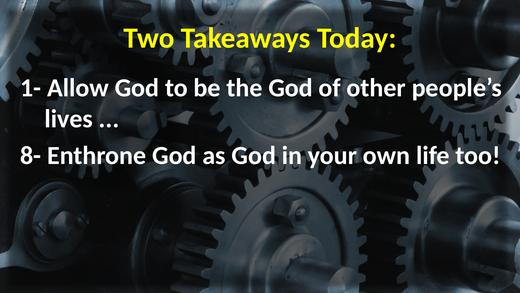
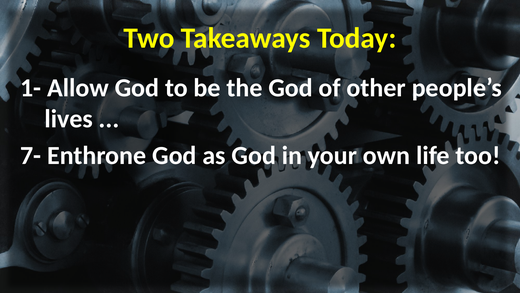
8-: 8- -> 7- (31, 155)
